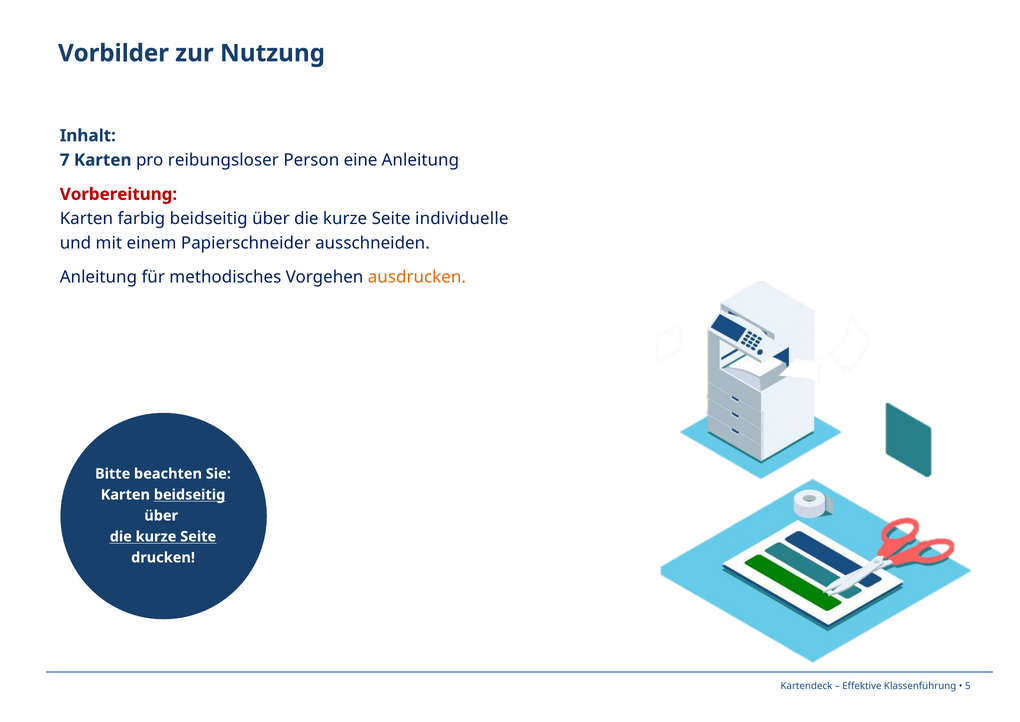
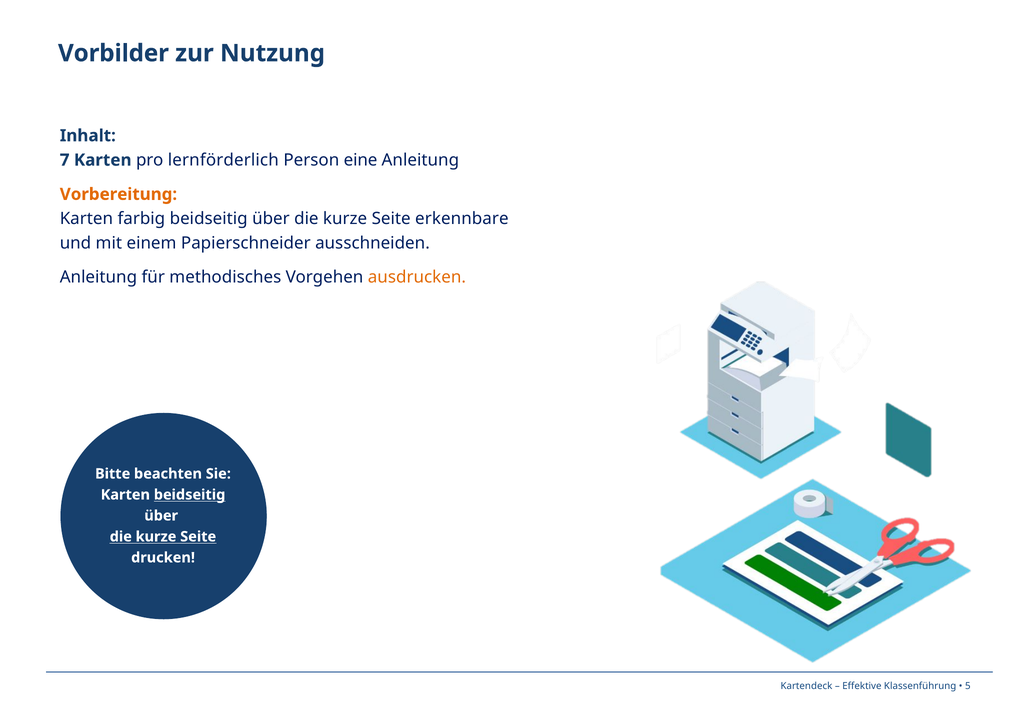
reibungsloser: reibungsloser -> lernförderlich (223, 160)
Vorbereitung colour: red -> orange (118, 194)
individuelle: individuelle -> erkennbare (462, 219)
